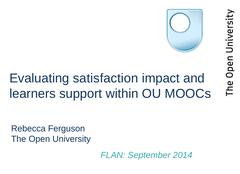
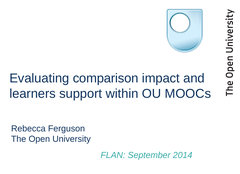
satisfaction: satisfaction -> comparison (106, 78)
